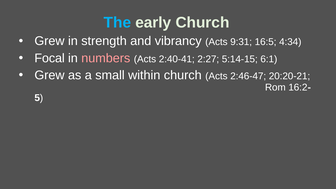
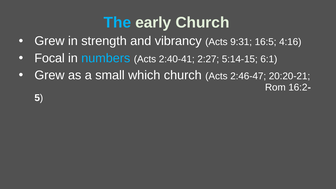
4:34: 4:34 -> 4:16 (290, 42)
numbers colour: pink -> light blue (106, 58)
within: within -> which (144, 75)
